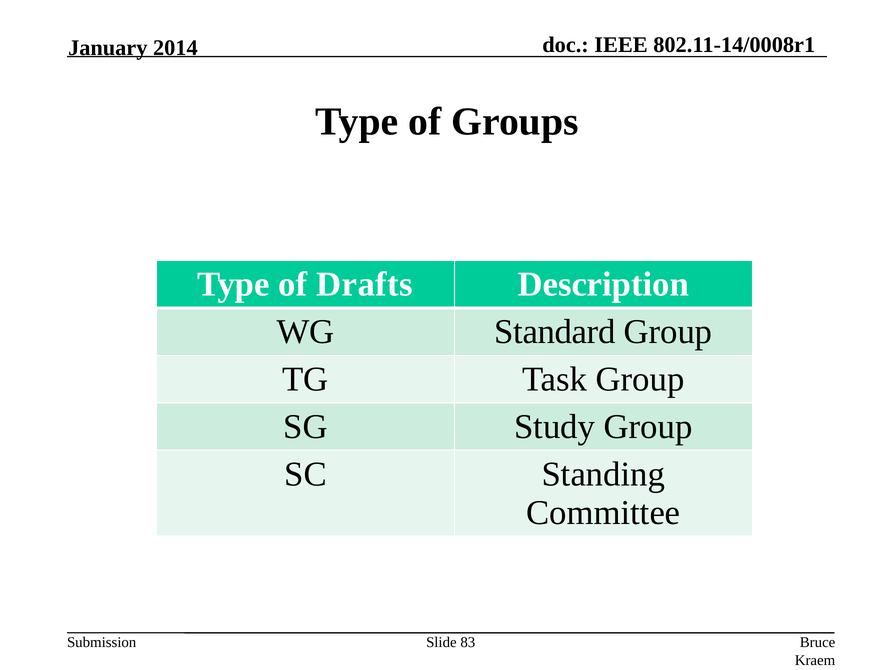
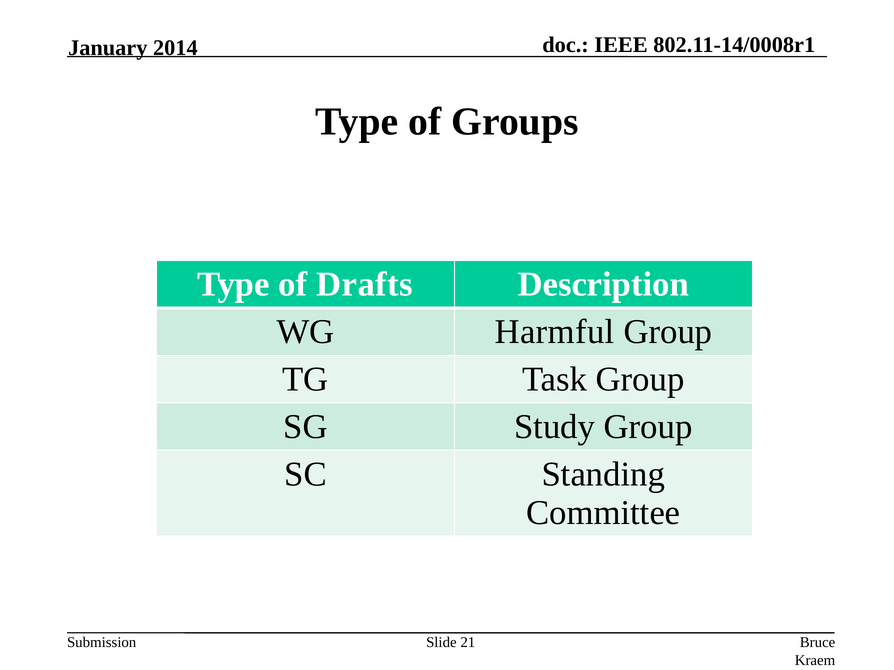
Standard: Standard -> Harmful (555, 332)
83: 83 -> 21 (468, 643)
